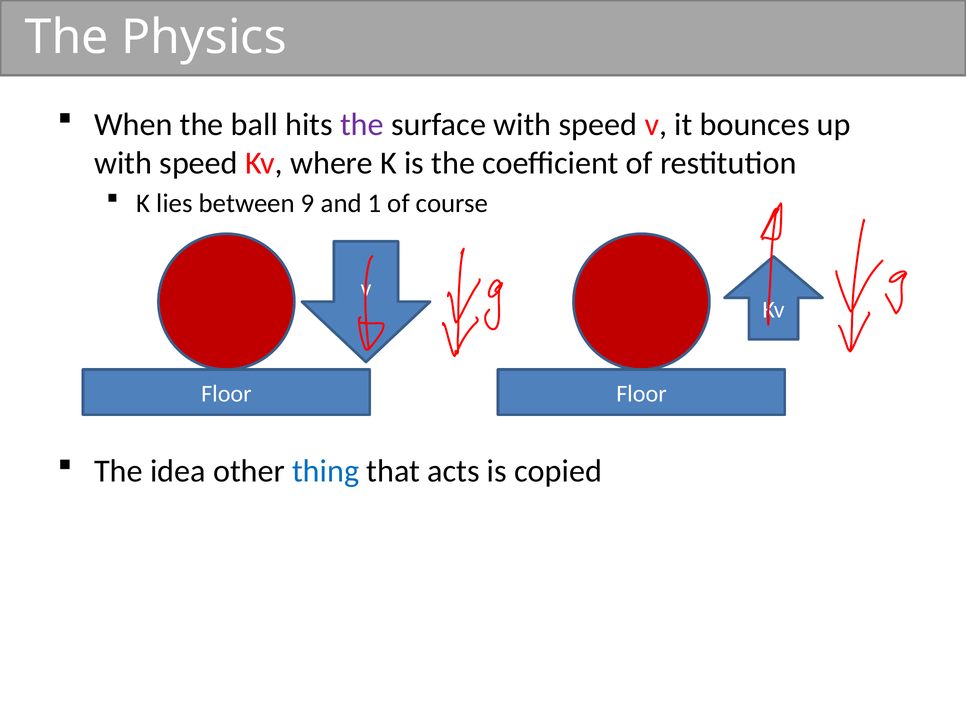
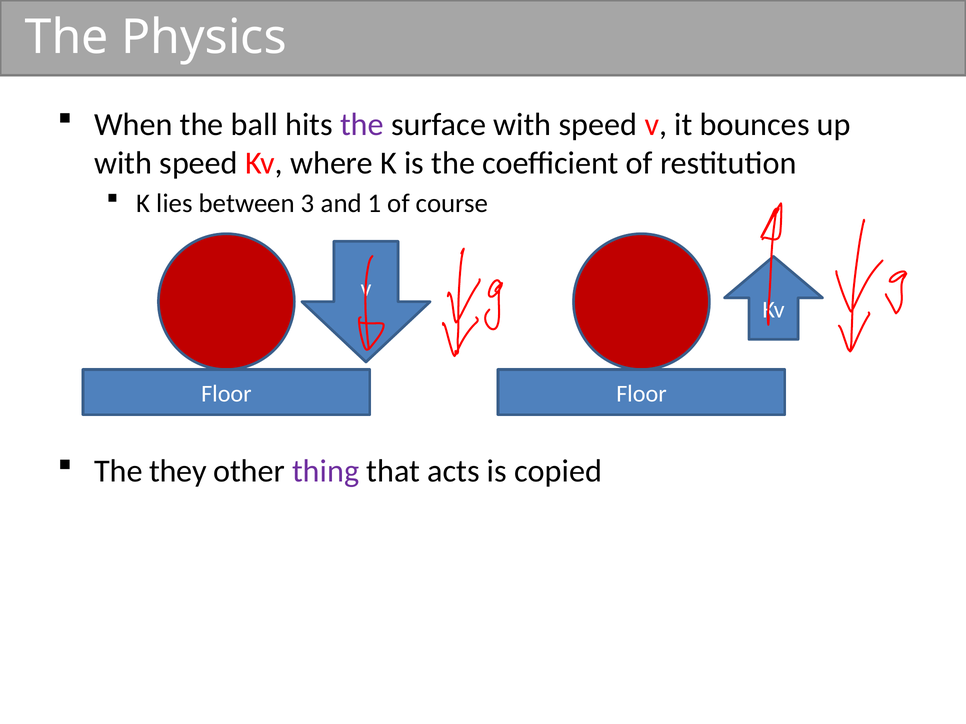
9: 9 -> 3 (308, 204)
idea: idea -> they (178, 471)
thing colour: blue -> purple (326, 471)
